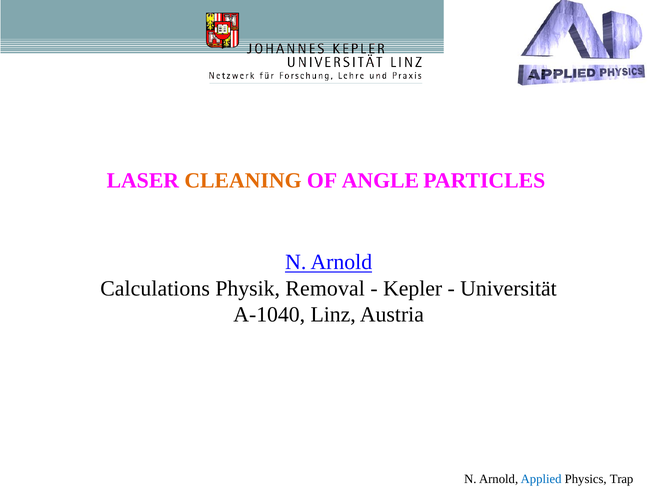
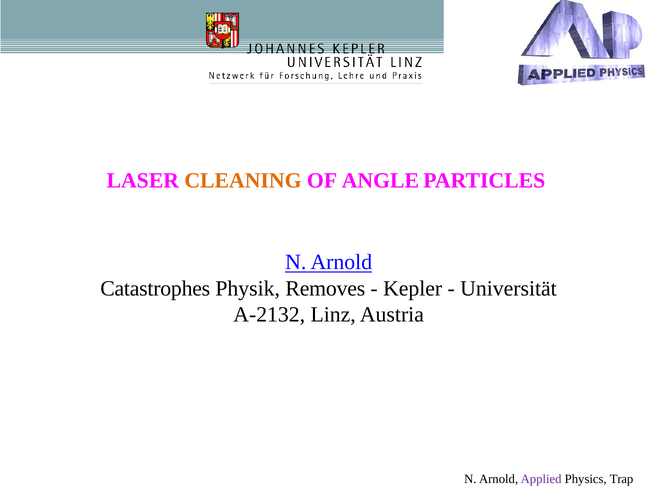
Calculations: Calculations -> Catastrophes (155, 288)
Removal: Removal -> Removes (325, 288)
A-1040: A-1040 -> A-2132 (269, 314)
Applied colour: blue -> purple (541, 479)
